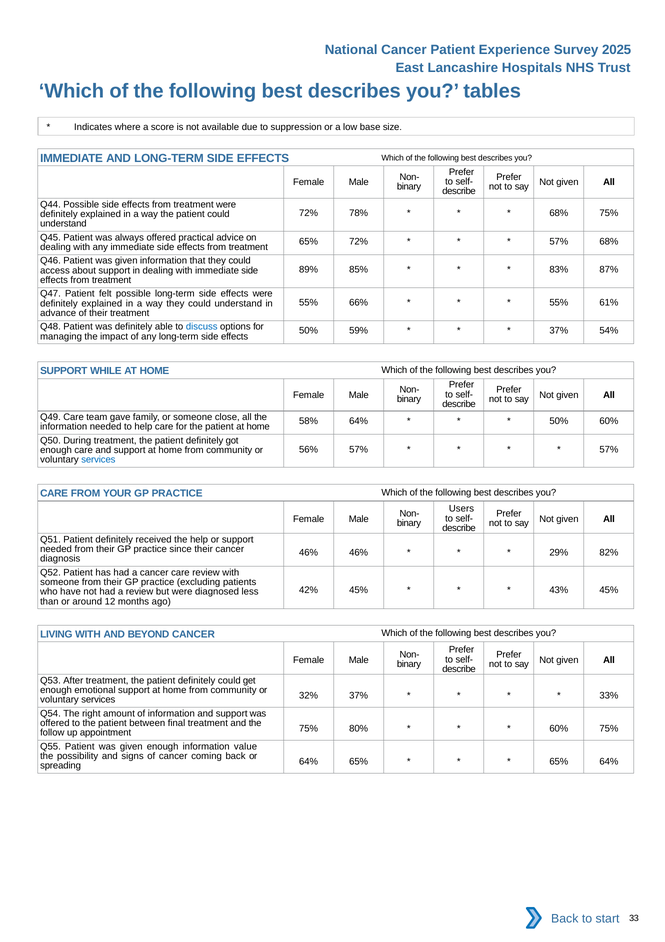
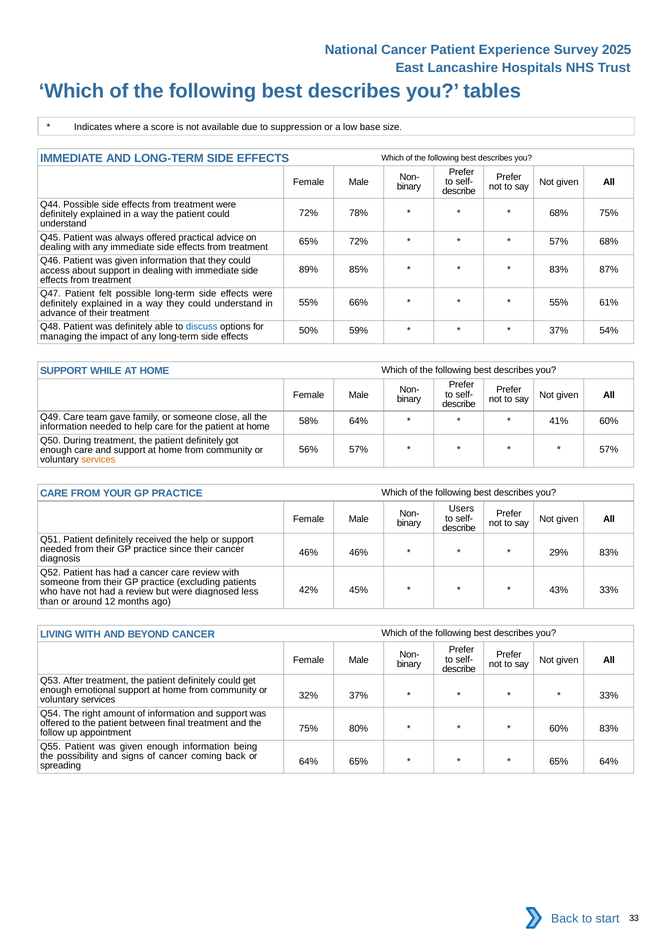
50%: 50% -> 41% (559, 421)
services colour: blue -> orange (98, 459)
29% 82%: 82% -> 83% (609, 552)
43% 45%: 45% -> 33% (609, 590)
60% 75%: 75% -> 83% (609, 728)
value: value -> being (246, 746)
